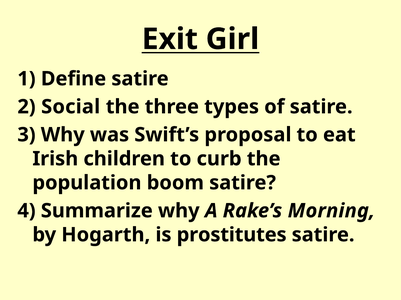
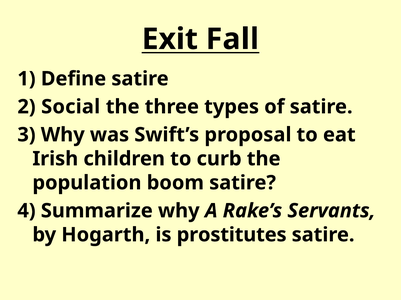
Girl: Girl -> Fall (232, 39)
Morning: Morning -> Servants (331, 211)
